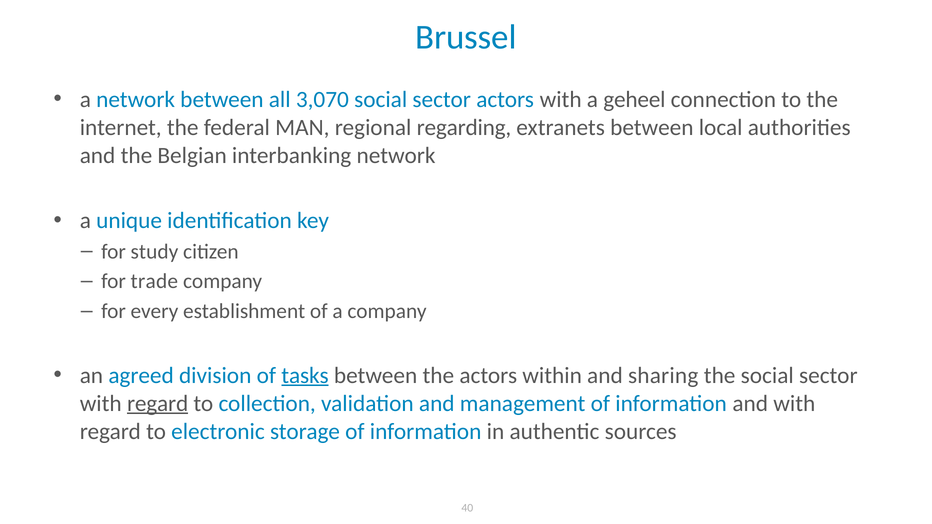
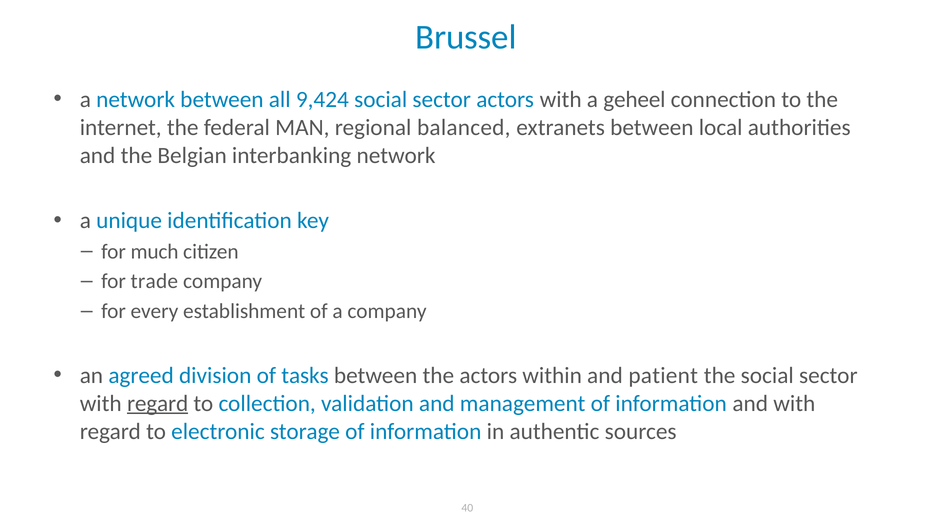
3,070: 3,070 -> 9,424 (322, 100)
regarding: regarding -> balanced (464, 128)
study: study -> much (155, 252)
tasks underline: present -> none (305, 376)
sharing: sharing -> patient (663, 376)
